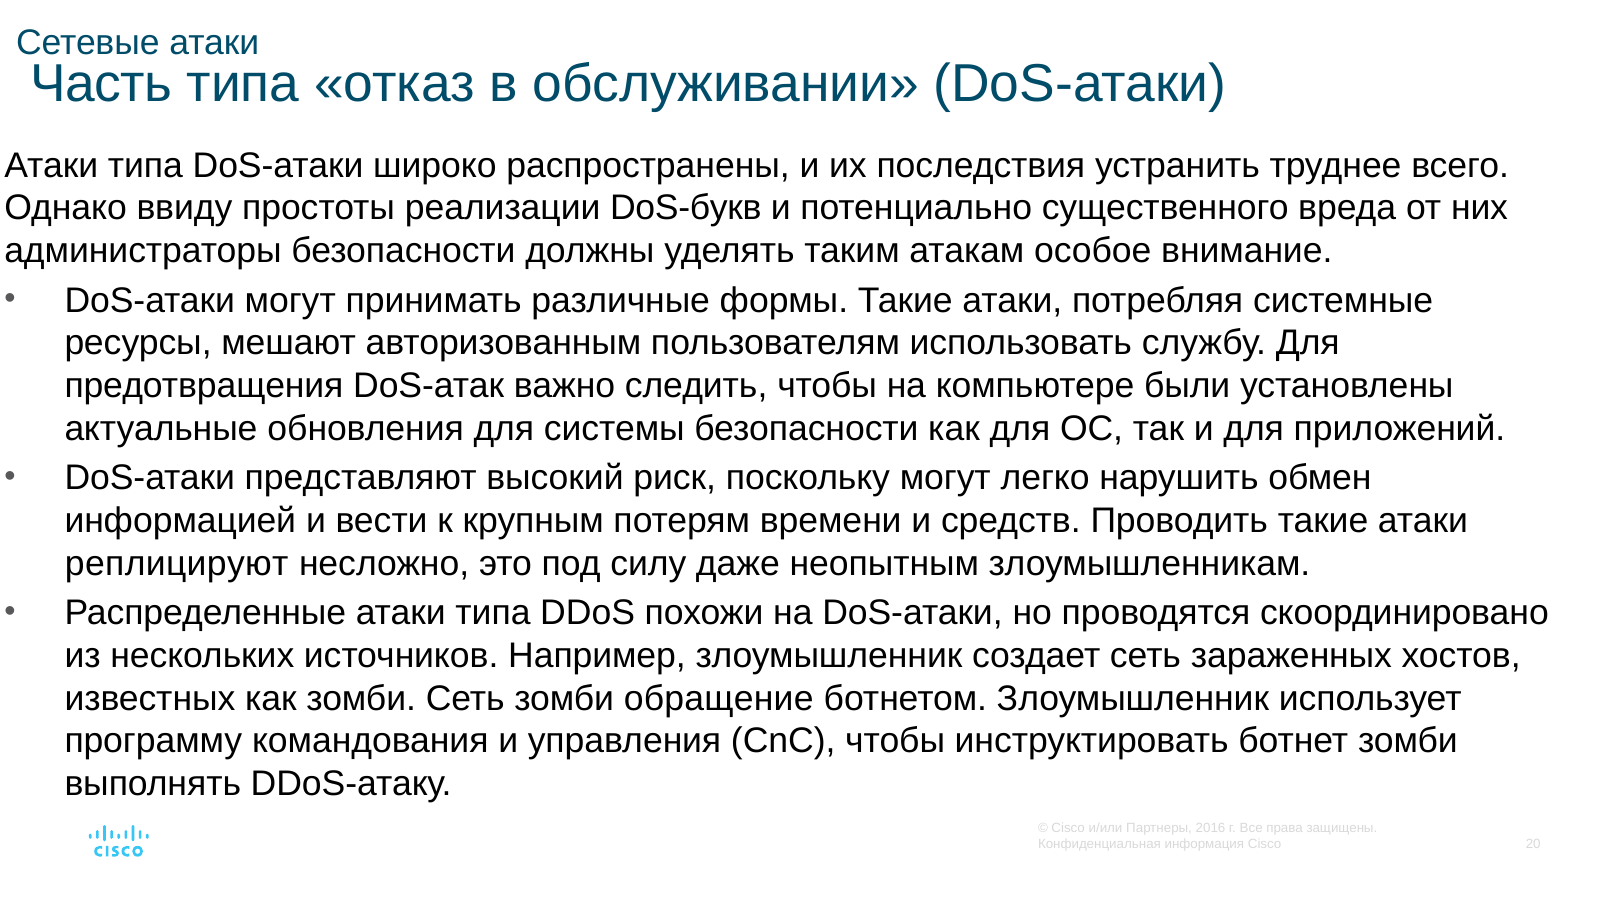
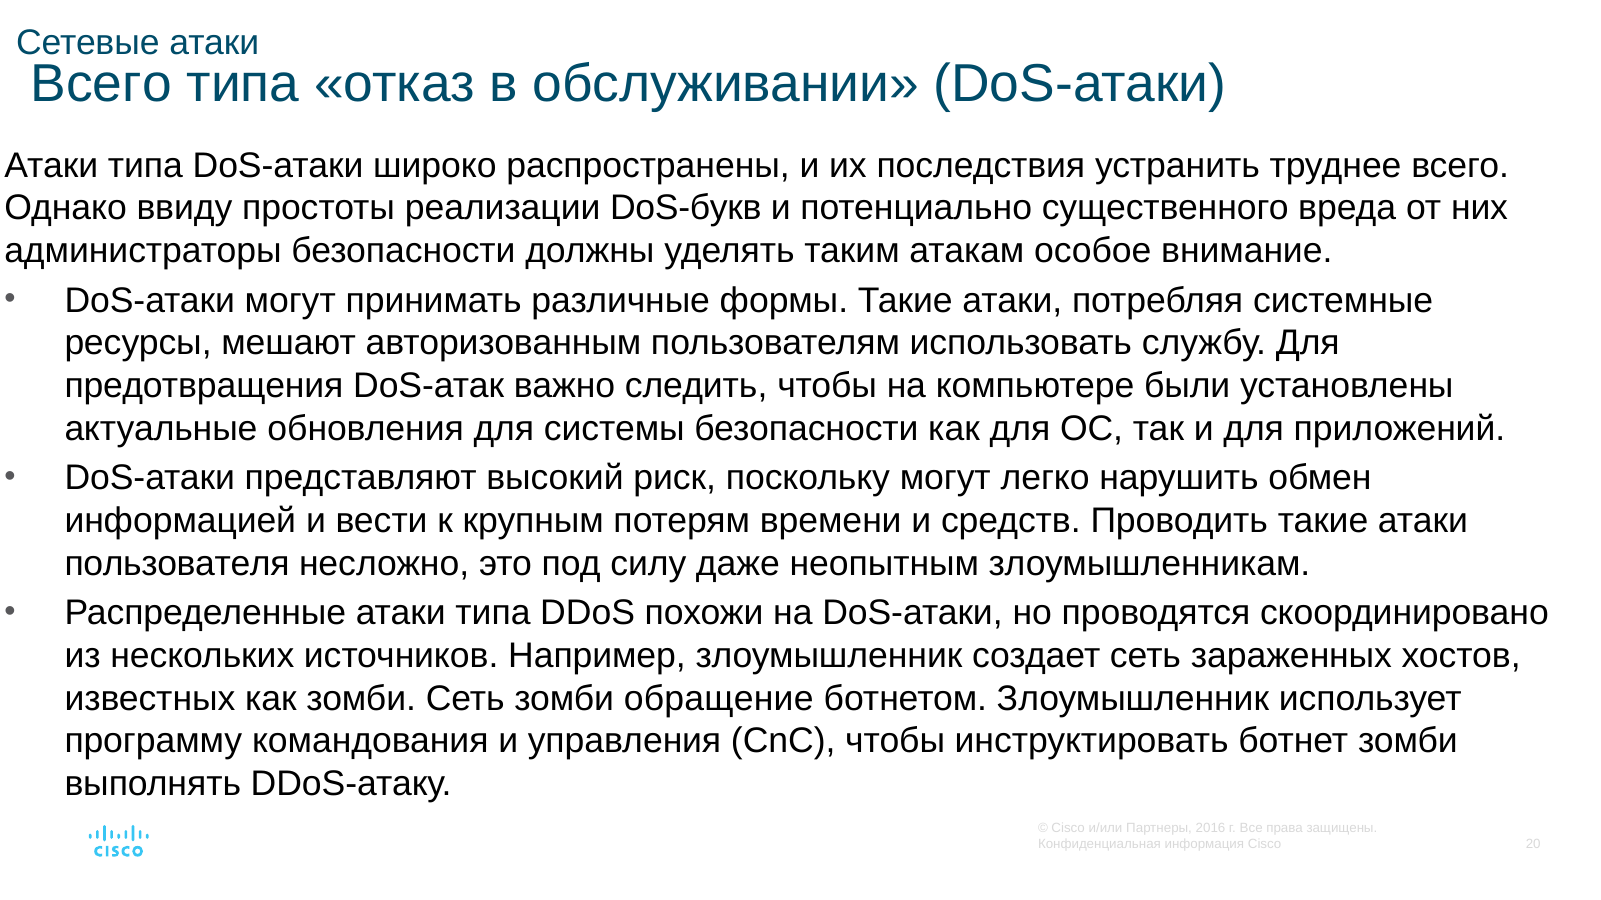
Часть: Часть -> Всего (101, 84)
реплицируют: реплицируют -> пользователя (177, 564)
